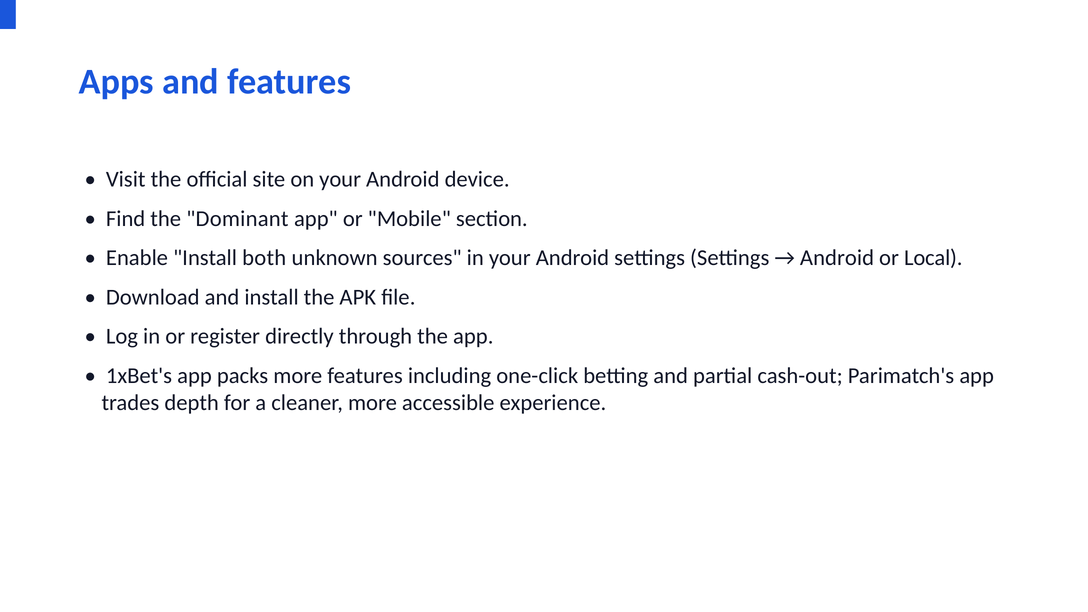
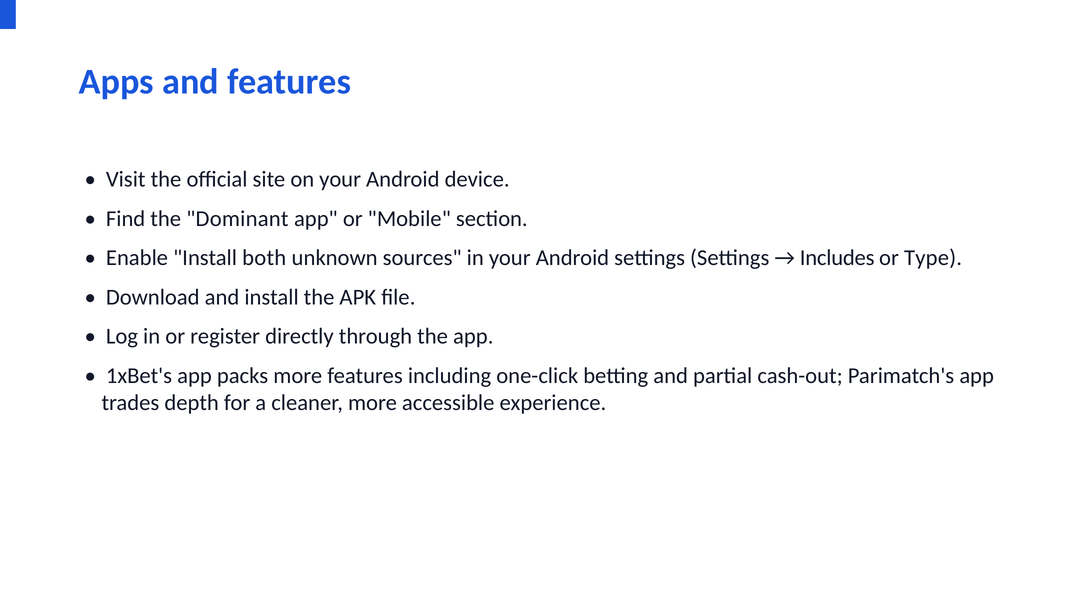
Android: Android -> Includes (837, 258)
Local: Local -> Type (933, 258)
